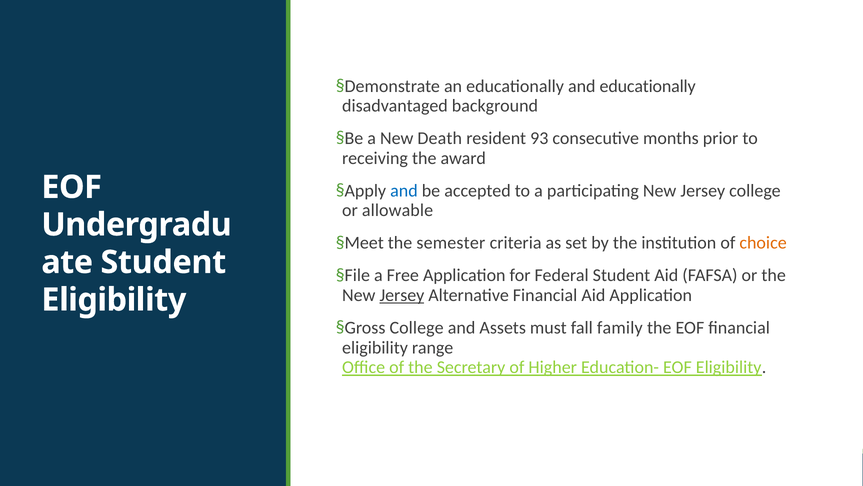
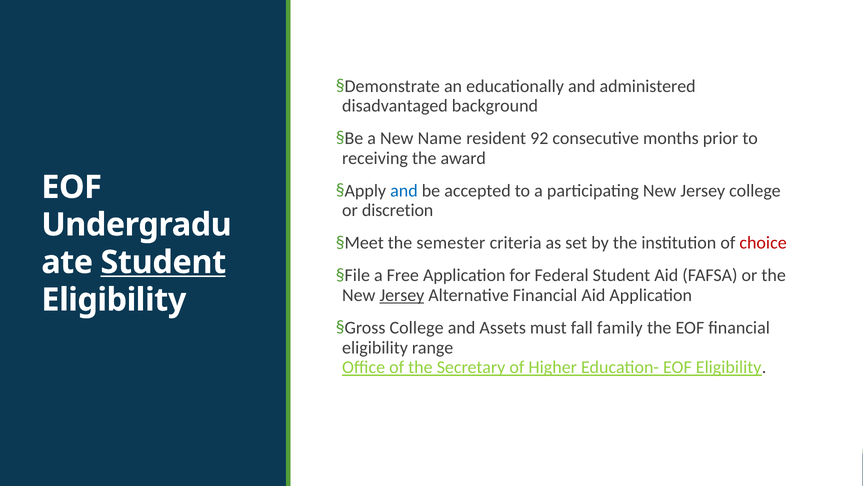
and educationally: educationally -> administered (648, 86)
Death: Death -> Name (440, 138)
93: 93 -> 92 (539, 138)
allowable: allowable -> discretion (398, 210)
choice colour: orange -> red (763, 243)
Student underline: none -> present (163, 262)
